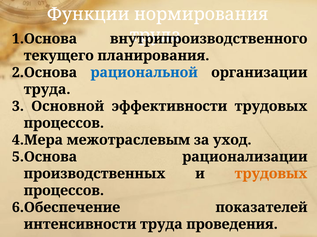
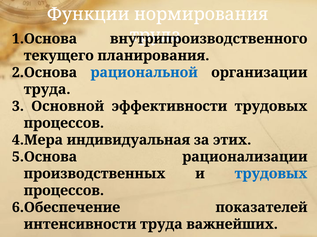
межотраслевым: межотраслевым -> индивидуальная (128, 140)
уход: уход -> этих (232, 140)
трудовых colour: orange -> blue (271, 174)
проведения: проведения -> важнейших (232, 225)
